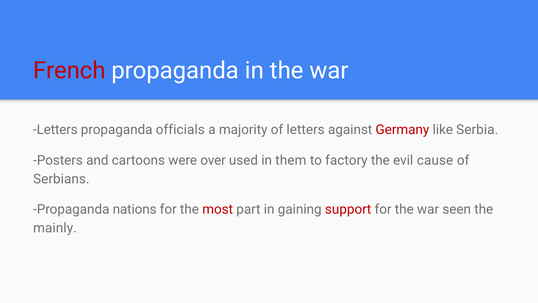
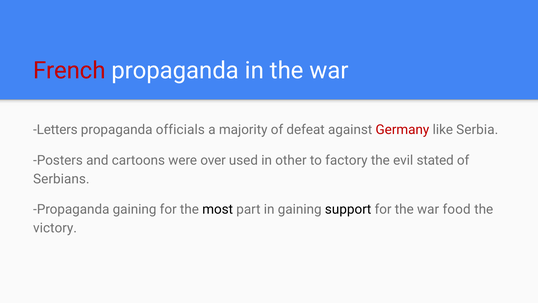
of letters: letters -> defeat (306, 130)
them: them -> other (291, 160)
cause: cause -> stated (435, 160)
Propaganda nations: nations -> gaining (135, 209)
most colour: red -> black (218, 209)
support colour: red -> black (348, 209)
seen: seen -> food (457, 209)
mainly: mainly -> victory (55, 228)
